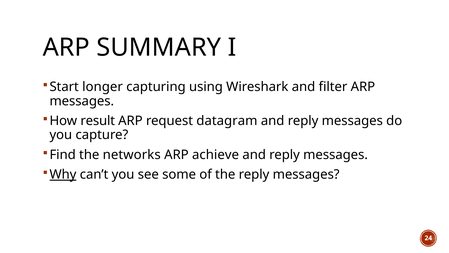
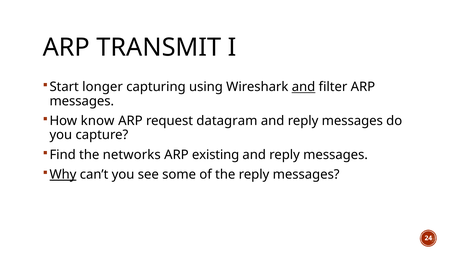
SUMMARY: SUMMARY -> TRANSMIT (159, 47)
and underline: none -> present (304, 87)
result: result -> know (98, 121)
achieve: achieve -> existing (216, 154)
